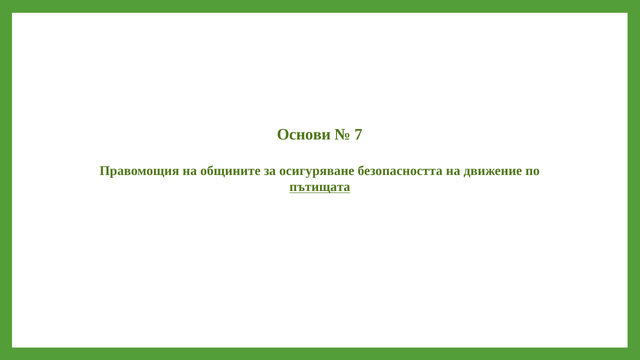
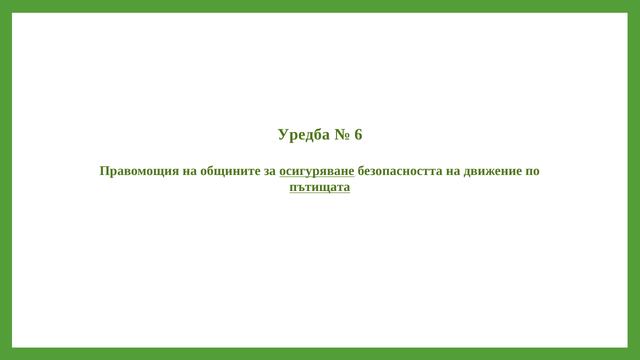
Основи: Основи -> Уредба (304, 134)
7: 7 -> 6 (358, 134)
осигуряване underline: none -> present (317, 171)
